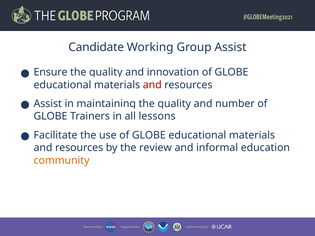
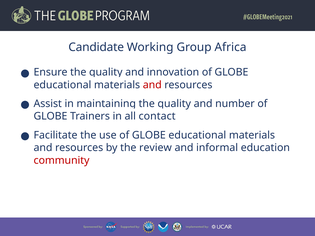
Group Assist: Assist -> Africa (231, 47)
lessons: lessons -> contact (157, 116)
community colour: orange -> red (62, 161)
